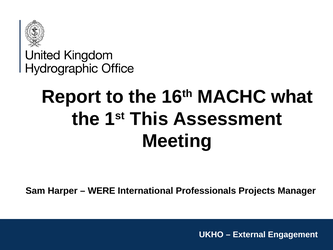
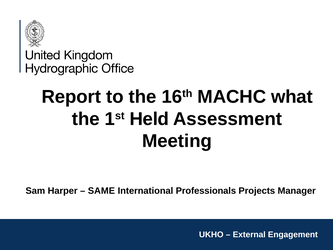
This: This -> Held (149, 119)
WERE: WERE -> SAME (101, 191)
